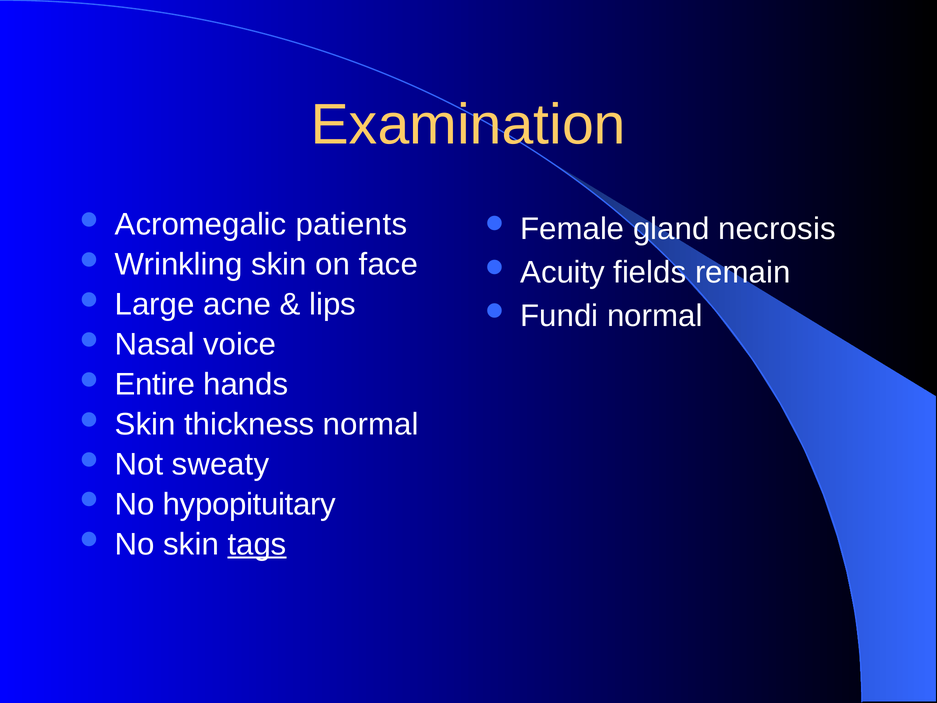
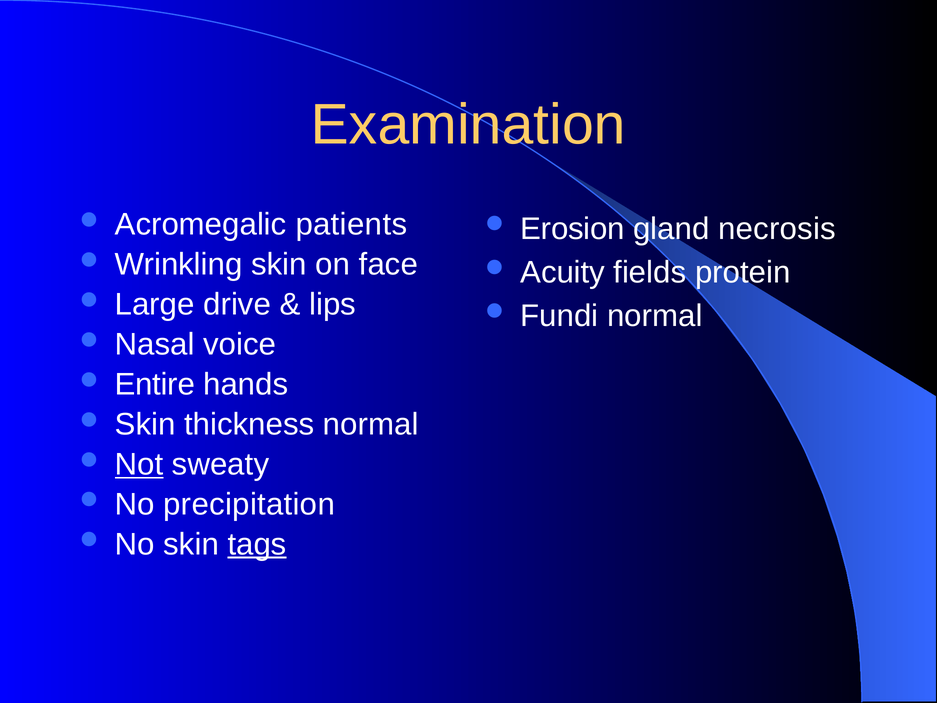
Female: Female -> Erosion (572, 229)
remain: remain -> protein (743, 272)
acne: acne -> drive (237, 304)
Not underline: none -> present (139, 464)
hypopituitary: hypopituitary -> precipitation (249, 504)
